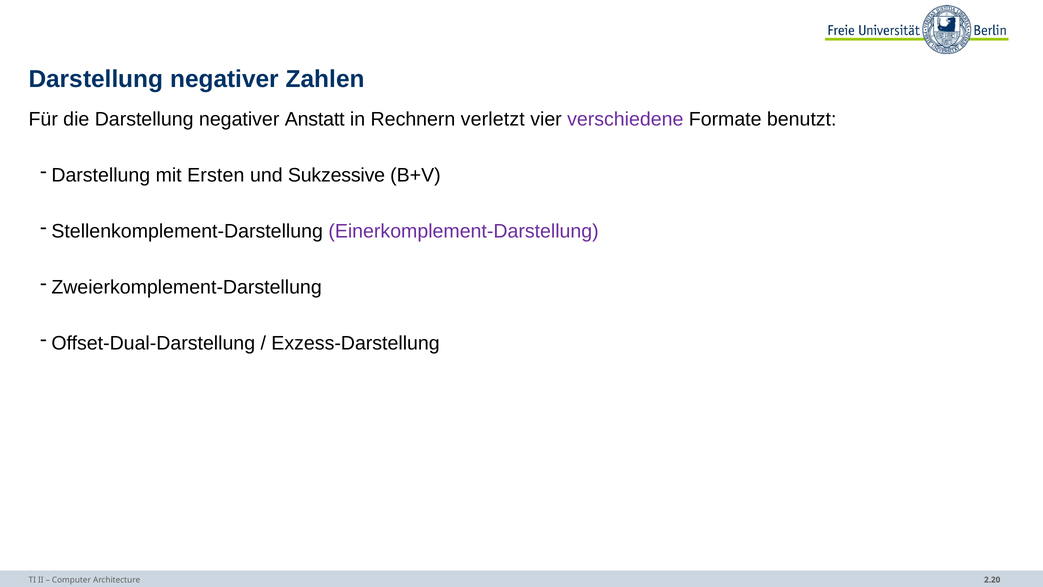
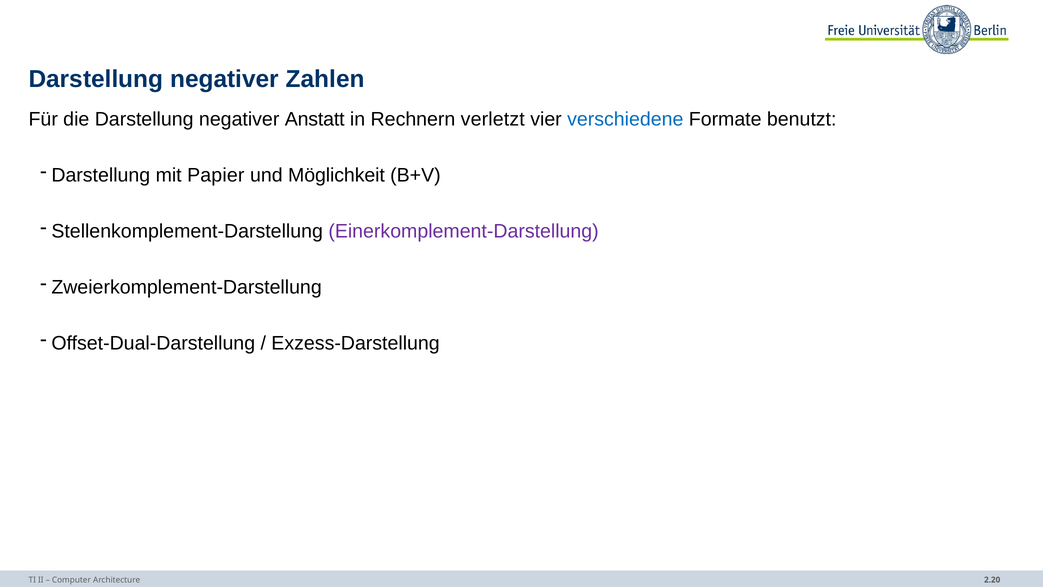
verschiedene colour: purple -> blue (625, 119)
Ersten: Ersten -> Papier (216, 175)
Sukzessive: Sukzessive -> Möglichkeit (336, 175)
